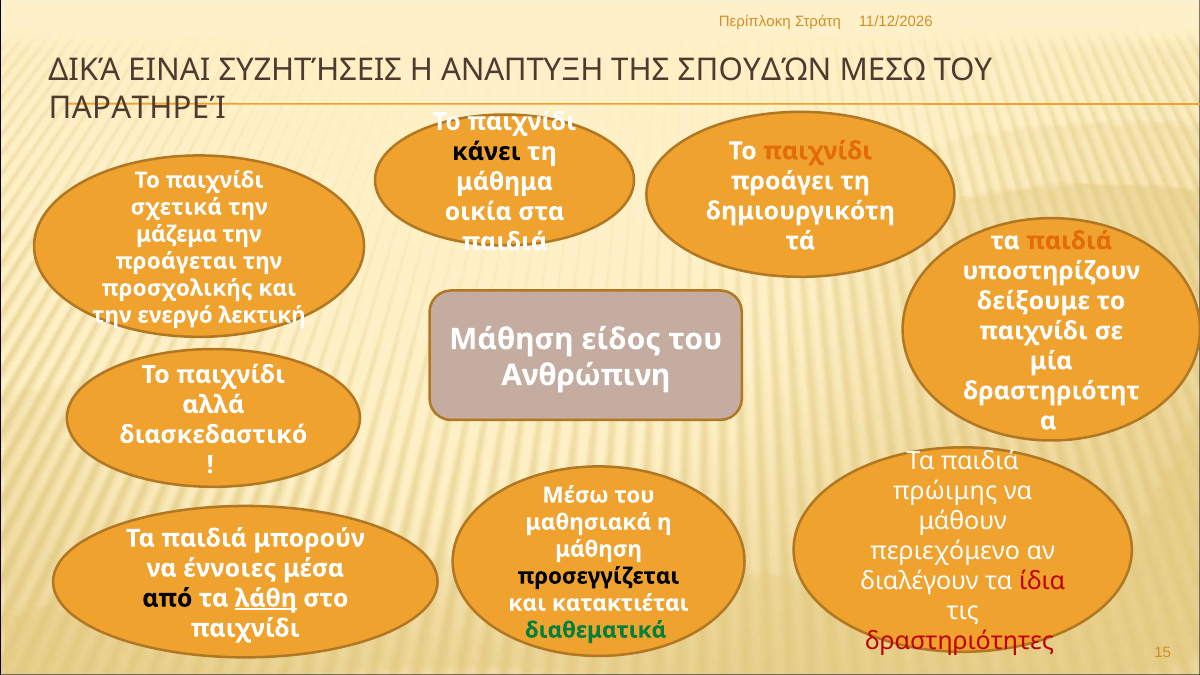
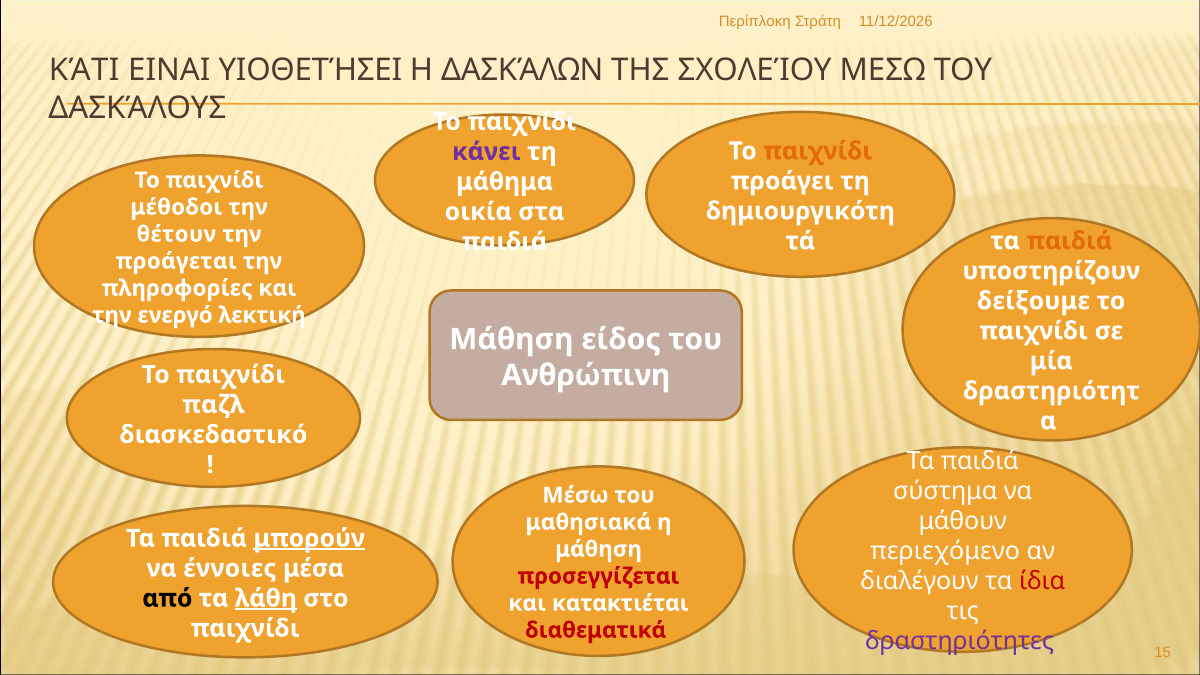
ΔΙΚΆ: ΔΙΚΆ -> ΚΆΤΙ (84, 70)
ΣΥΖΗΤΉΣΕΙΣ: ΣΥΖΗΤΉΣΕΙΣ -> ΥΙΟΘΕΤΉΣΕΙ (310, 70)
ΑΝΑΠΤΥΞΗ: ΑΝΑΠΤΥΞΗ -> ΔΑΣΚΆΛΩΝ (522, 70)
ΣΠΟΥΔΏΝ: ΣΠΟΥΔΏΝ -> ΣΧΟΛΕΊΟΥ (755, 70)
ΠΑΡΑΤΗΡΕΊ: ΠΑΡΑΤΗΡΕΊ -> ΔΑΣΚΆΛΟΥΣ (137, 108)
κάνει colour: black -> purple (486, 152)
σχετικά: σχετικά -> μέθοδοι (176, 207)
μάζεμα: μάζεμα -> θέτουν (176, 234)
προσχολικής: προσχολικής -> πληροφορίες (177, 288)
αλλά: αλλά -> παζλ (213, 405)
πρώιμης: πρώιμης -> σύστημα (945, 491)
μπορούν underline: none -> present (309, 538)
προσεγγίζεται colour: black -> red (599, 576)
διαθεματικά colour: green -> red (596, 630)
δραστηριότητες colour: red -> purple (960, 641)
